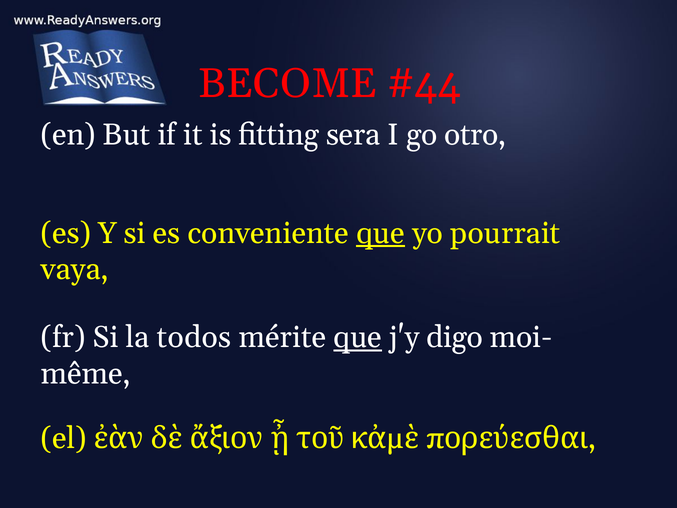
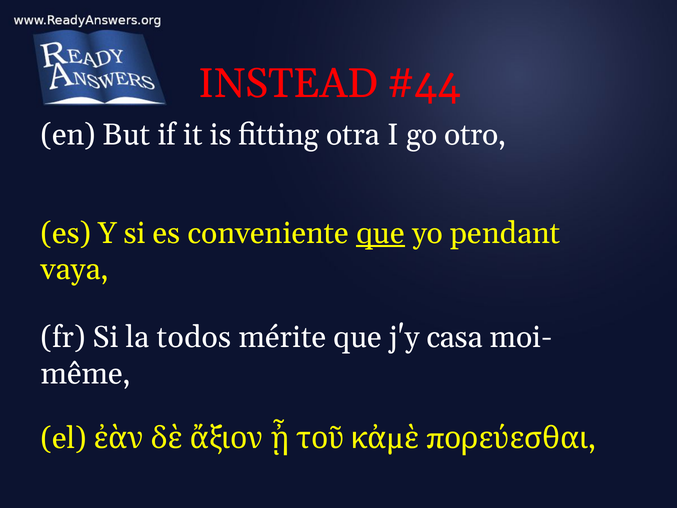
BECOME: BECOME -> INSTEAD (288, 84)
sera: sera -> otra (353, 135)
pourrait: pourrait -> pendant (505, 233)
que underline: present -> none (358, 337)
digo: digo -> casa (455, 337)
